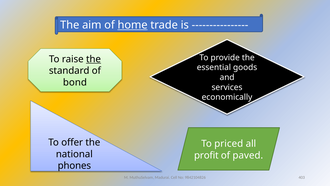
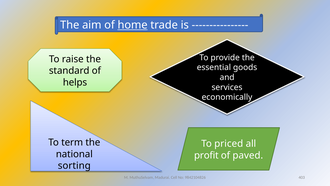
the underline: present -> none (93, 59)
bond: bond -> helps (75, 82)
offer: offer -> term (72, 142)
phones: phones -> sorting (74, 165)
